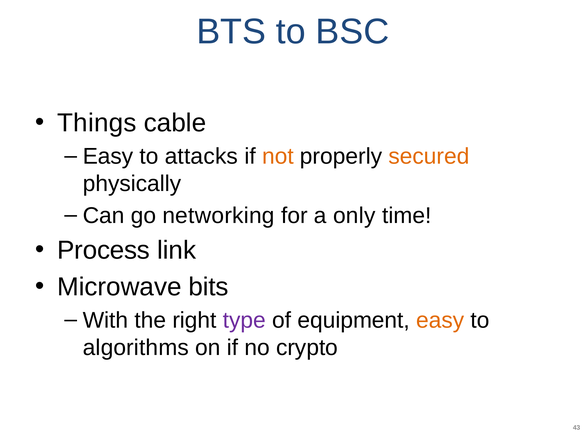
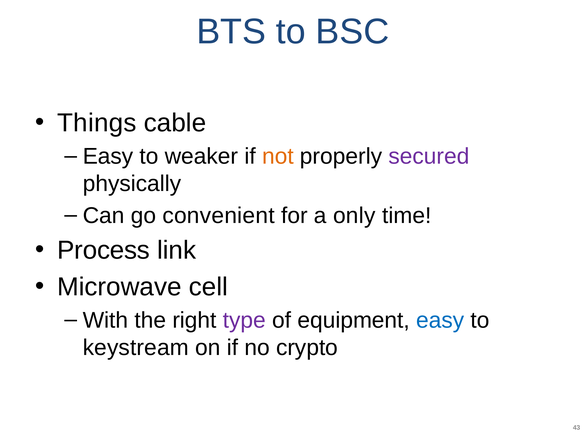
attacks: attacks -> weaker (201, 157)
secured colour: orange -> purple (429, 157)
networking: networking -> convenient (219, 216)
bits: bits -> cell (208, 287)
easy colour: orange -> blue (440, 321)
algorithms: algorithms -> keystream (136, 348)
